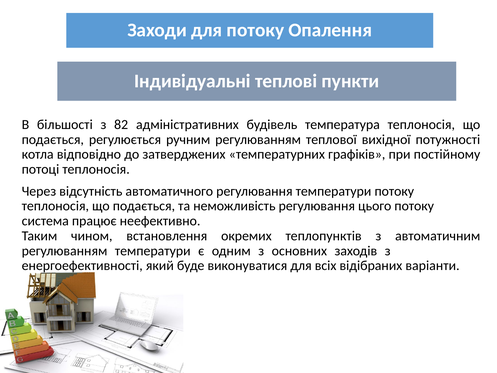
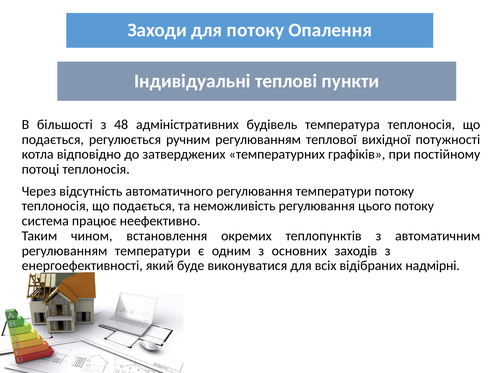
82: 82 -> 48 (121, 124)
варіанти: варіанти -> надмірні (433, 266)
